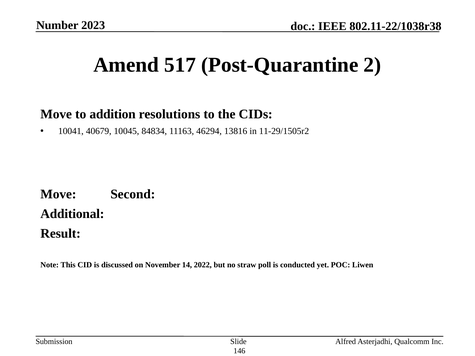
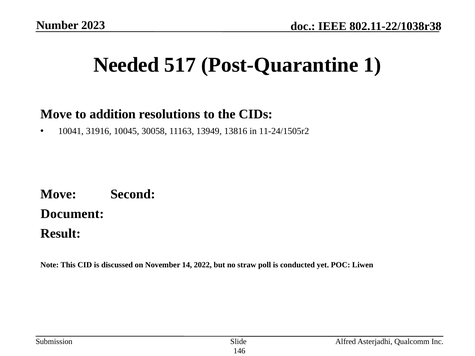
Amend: Amend -> Needed (126, 65)
2: 2 -> 1 (372, 65)
40679: 40679 -> 31916 (99, 131)
84834: 84834 -> 30058 (154, 131)
46294: 46294 -> 13949 (209, 131)
11-29/1505r2: 11-29/1505r2 -> 11-24/1505r2 (284, 131)
Additional: Additional -> Document (72, 214)
